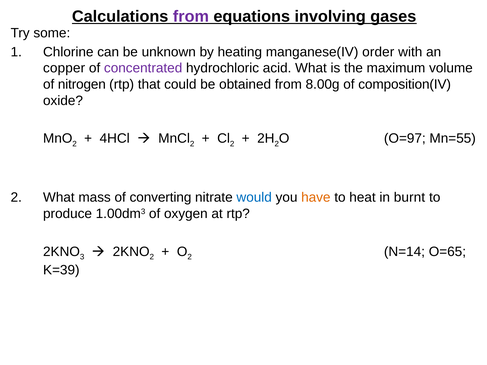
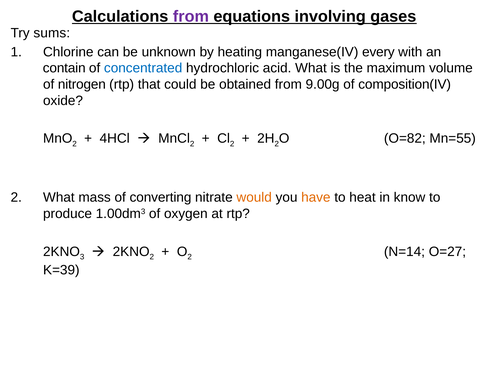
some: some -> sums (52, 33)
order: order -> every (378, 52)
copper: copper -> contain (64, 68)
concentrated colour: purple -> blue (143, 68)
8.00g: 8.00g -> 9.00g (323, 84)
O=97: O=97 -> O=82 (405, 139)
would colour: blue -> orange (254, 198)
burnt: burnt -> know (410, 198)
O=65: O=65 -> O=27 (447, 252)
